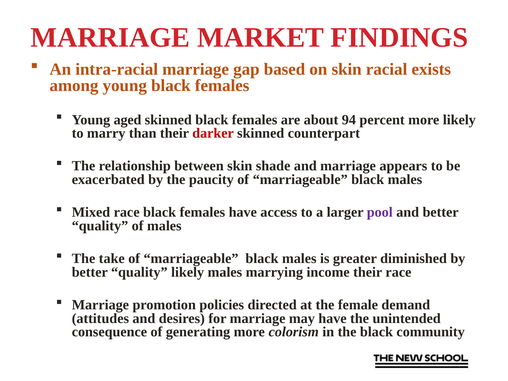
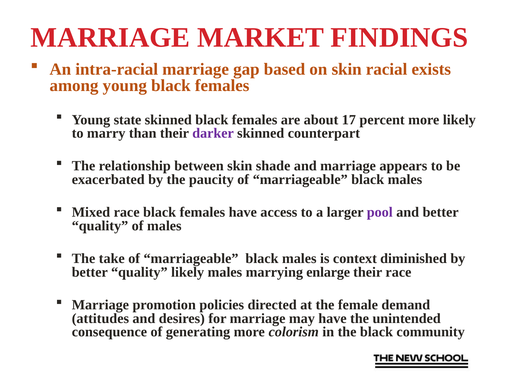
aged: aged -> state (128, 120)
94: 94 -> 17 (349, 120)
darker colour: red -> purple (213, 133)
greater: greater -> context (355, 259)
income: income -> enlarge (328, 272)
